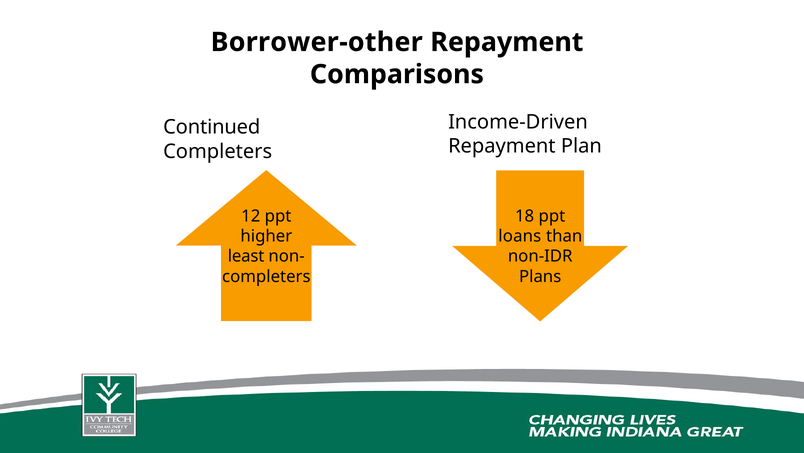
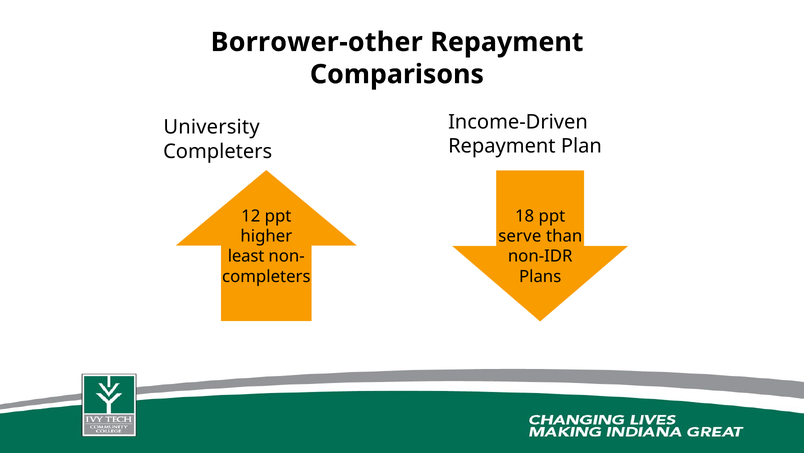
Continued: Continued -> University (212, 127)
loans: loans -> serve (520, 236)
